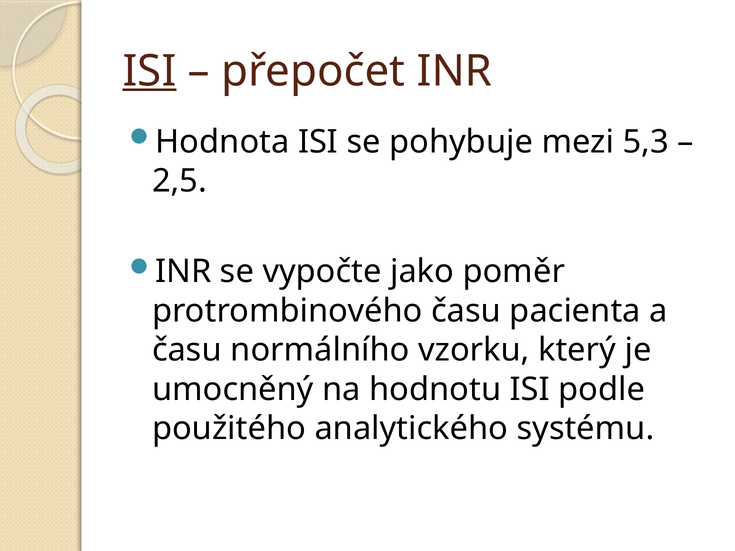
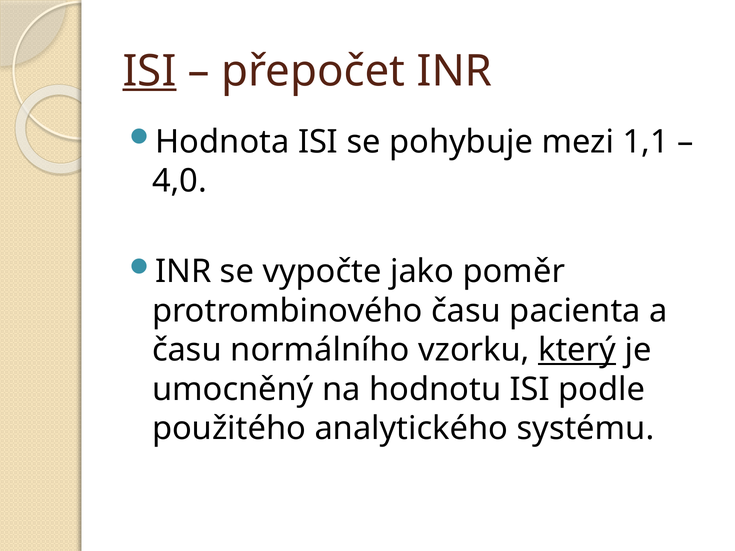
5,3: 5,3 -> 1,1 (646, 142)
2,5: 2,5 -> 4,0 (179, 181)
který underline: none -> present (577, 350)
